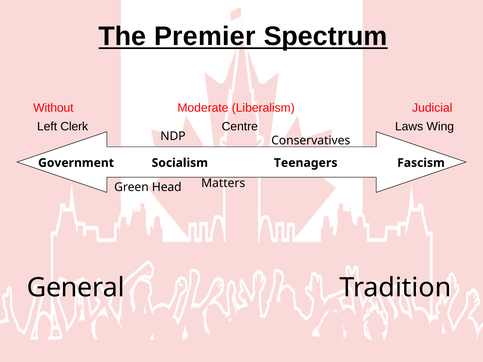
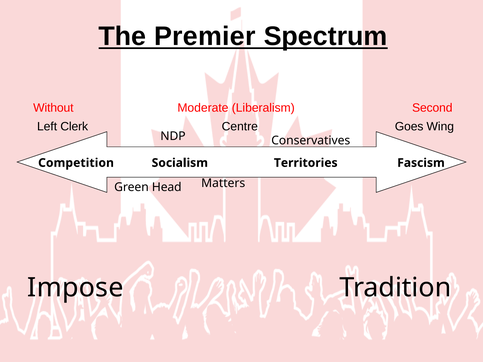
Judicial: Judicial -> Second (432, 108)
Laws: Laws -> Goes (409, 127)
Government: Government -> Competition (76, 163)
Teenagers: Teenagers -> Territories (306, 163)
General: General -> Impose (75, 288)
